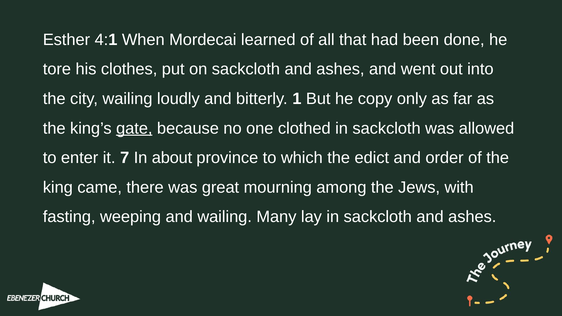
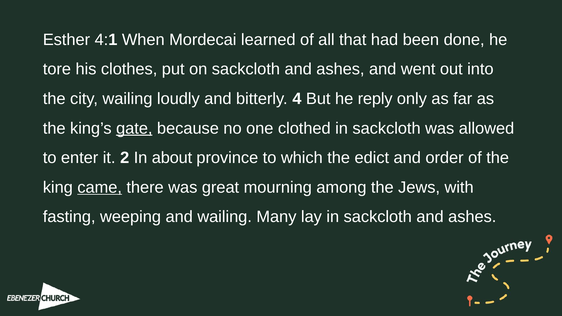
1: 1 -> 4 (297, 99)
copy: copy -> reply (375, 99)
7: 7 -> 2 (125, 158)
came underline: none -> present (100, 187)
